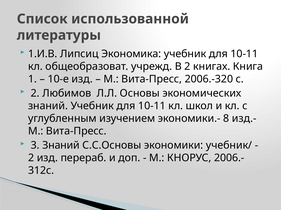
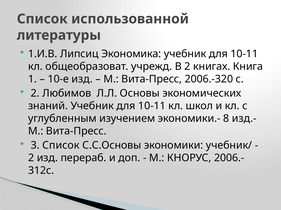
3 Знаний: Знаний -> Список (61, 146)
